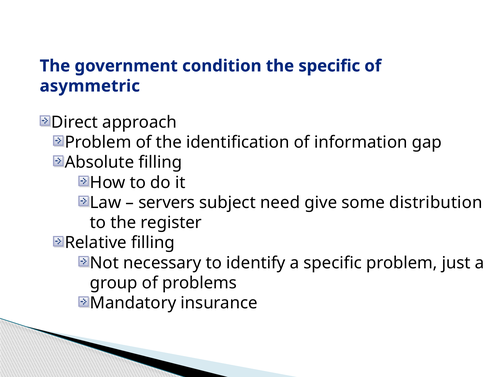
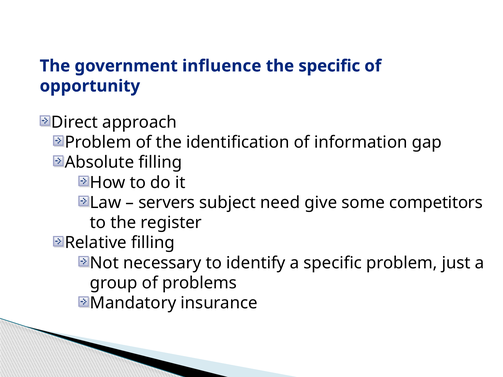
condition: condition -> influence (222, 66)
asymmetric: asymmetric -> opportunity (90, 86)
distribution: distribution -> competitors (436, 203)
